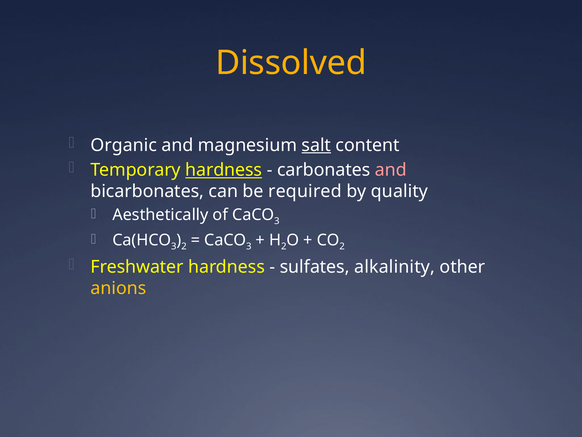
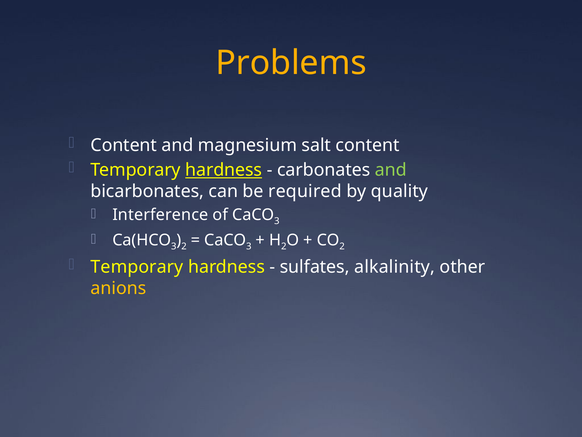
Dissolved: Dissolved -> Problems (291, 63)
Organic: Organic -> Content (124, 145)
salt underline: present -> none (316, 145)
and colour: pink -> light green (391, 170)
Aesthetically: Aesthetically -> Interference (160, 215)
Freshwater: Freshwater -> Temporary (137, 267)
